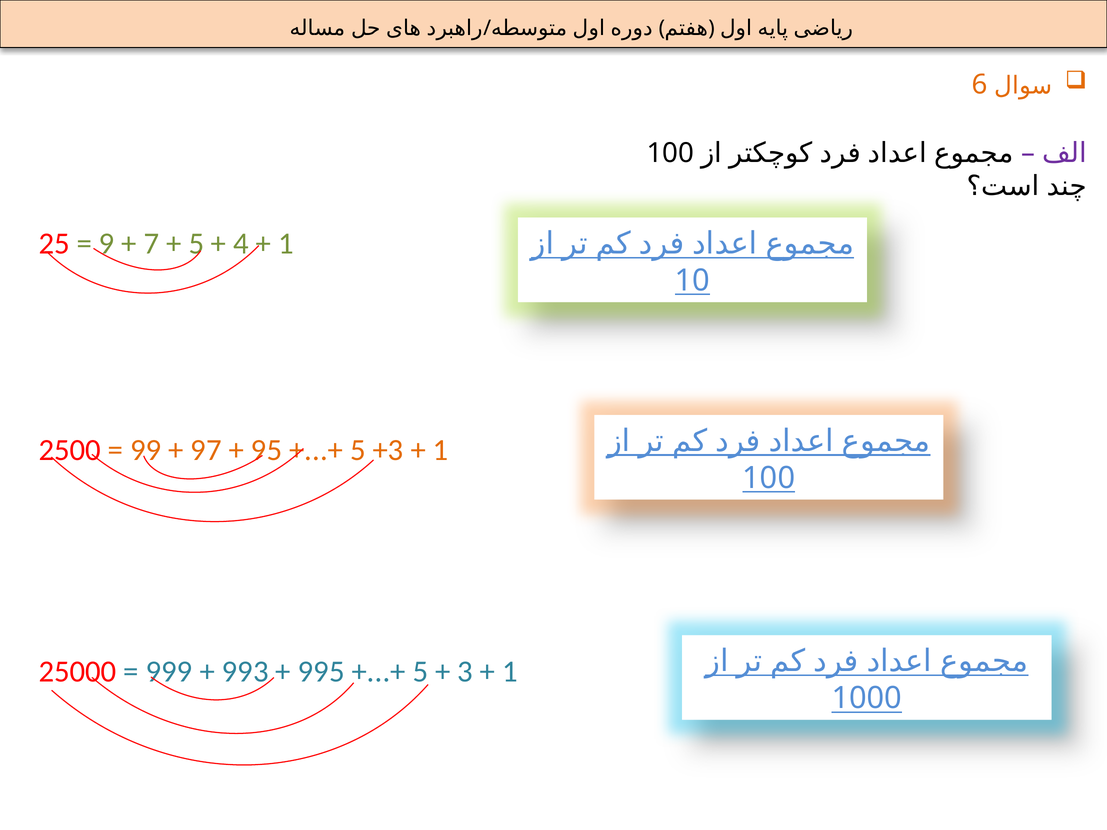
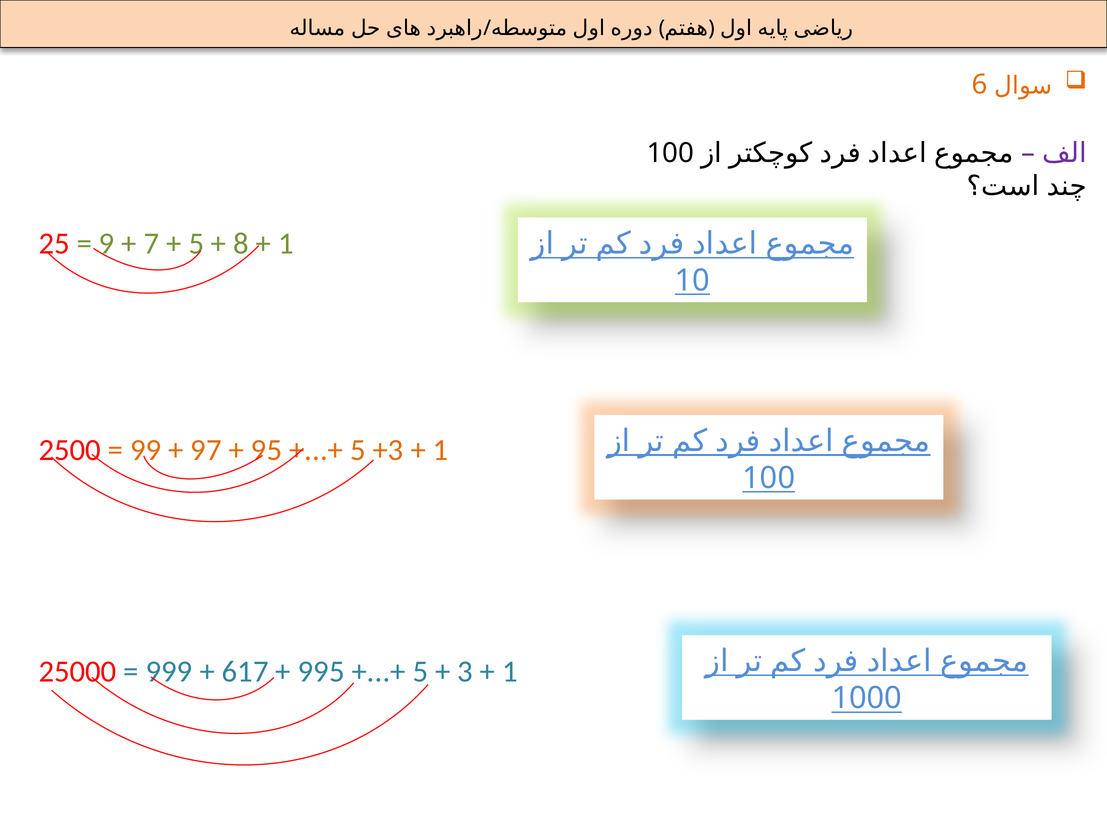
4: 4 -> 8 (241, 244)
993: 993 -> 617 (245, 672)
